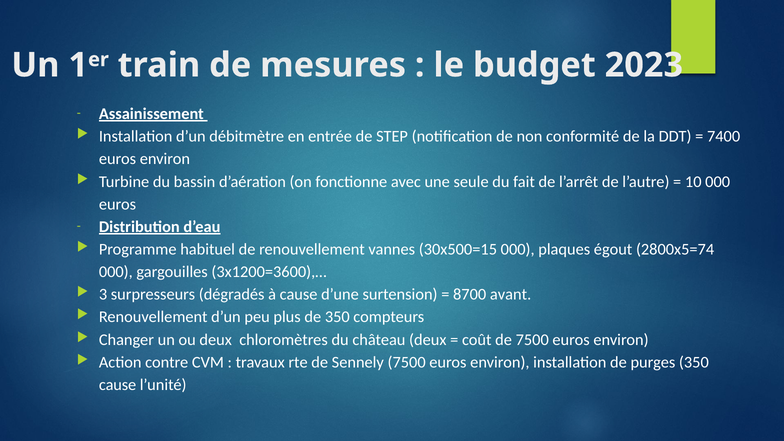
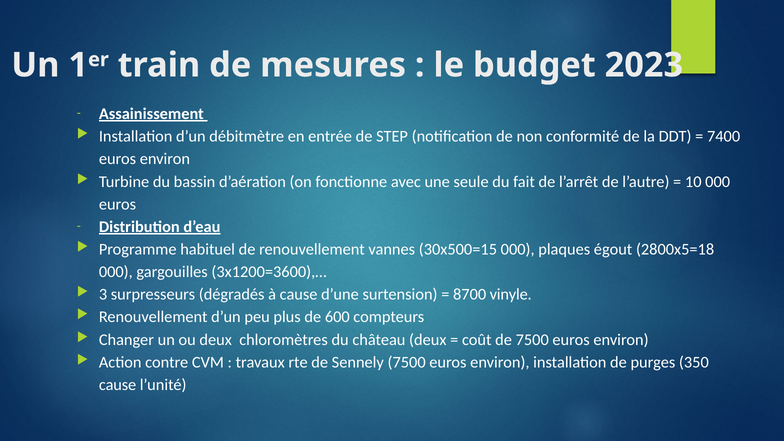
2800x5=74: 2800x5=74 -> 2800x5=18 (675, 249)
avant: avant -> vinyle (511, 294)
de 350: 350 -> 600 (337, 317)
